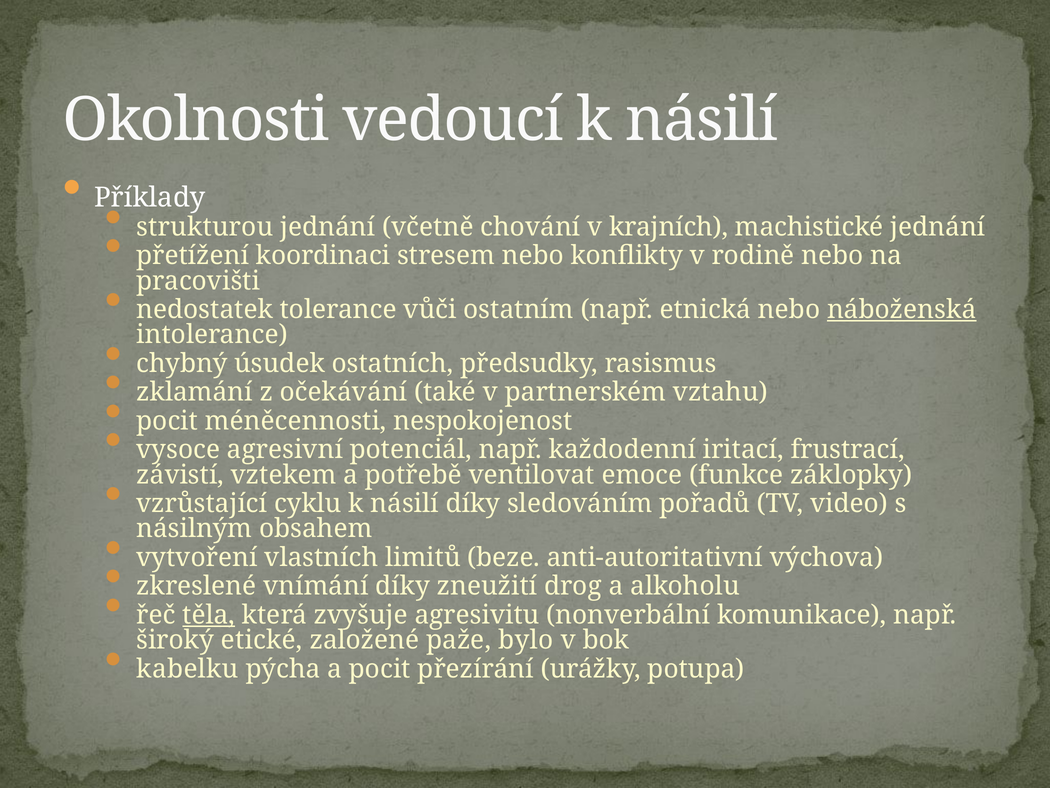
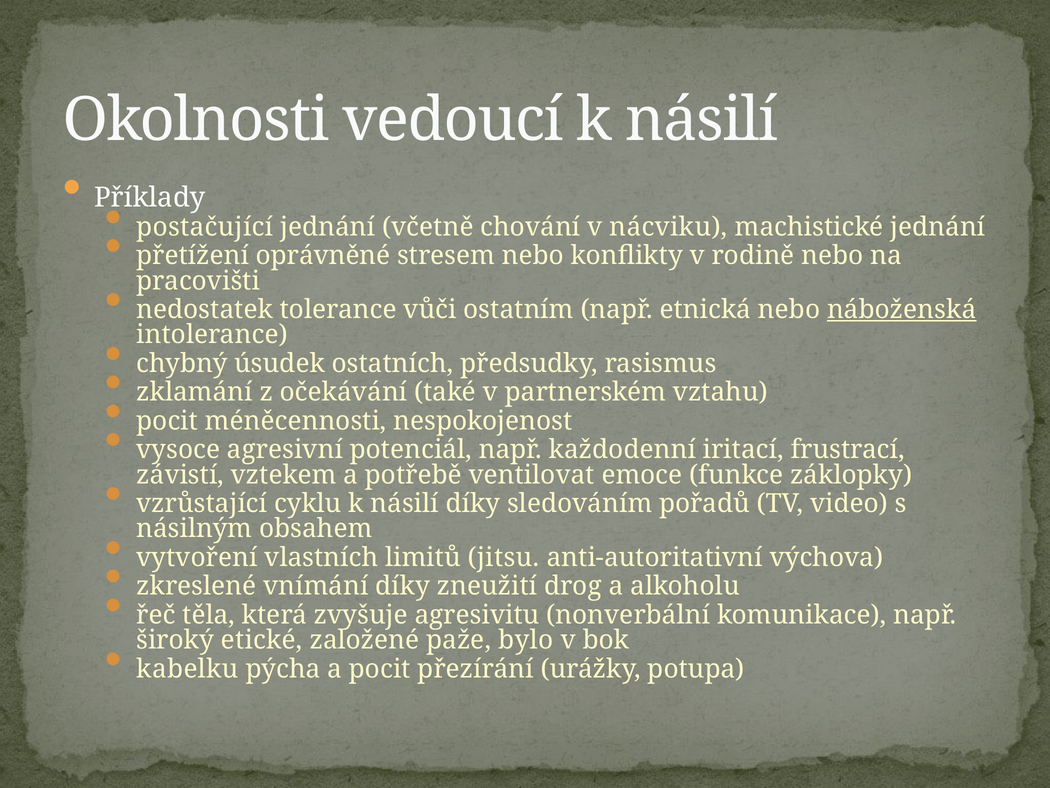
strukturou: strukturou -> postačující (205, 227)
krajních: krajních -> nácviku (668, 227)
koordinaci: koordinaci -> oprávněné (323, 255)
beze: beze -> jitsu (504, 557)
těla underline: present -> none (209, 615)
